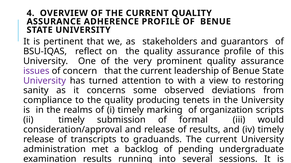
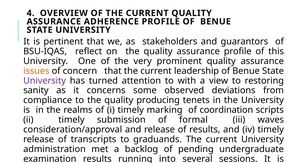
issues colour: purple -> orange (36, 71)
organization: organization -> coordination (226, 110)
would: would -> waves (271, 120)
